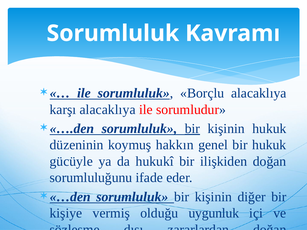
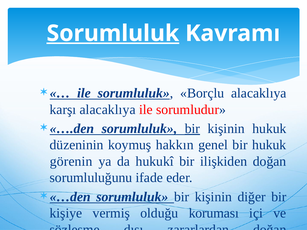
Sorumluluk underline: none -> present (113, 33)
gücüyle: gücüyle -> görenin (71, 162)
uygunluk: uygunluk -> koruması (214, 213)
